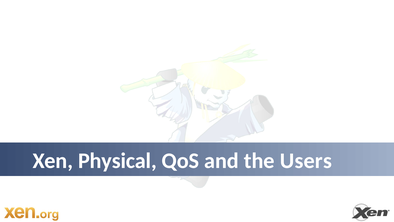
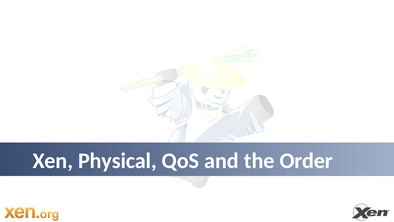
Users: Users -> Order (306, 161)
